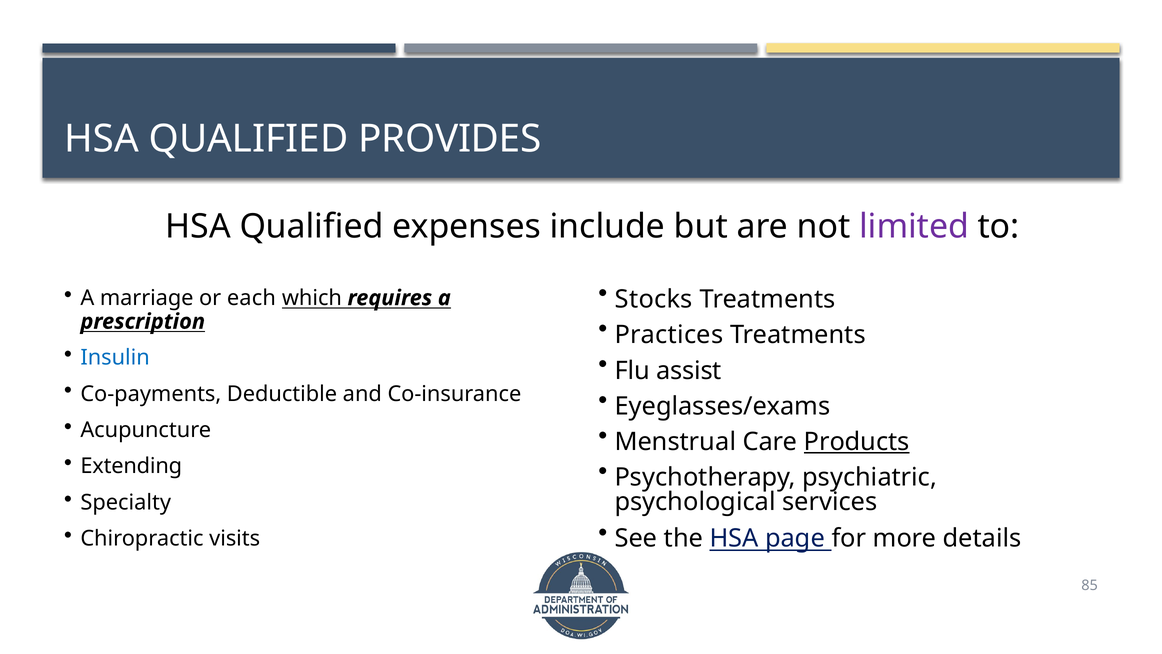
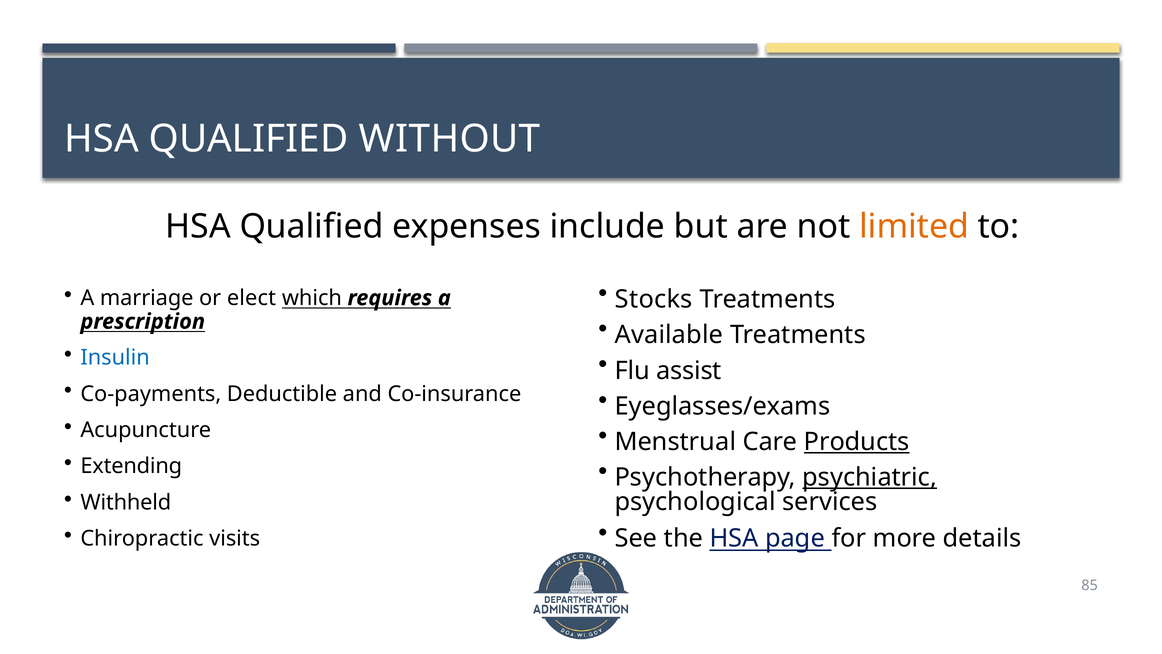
PROVIDES: PROVIDES -> WITHOUT (450, 139)
limited colour: purple -> orange (914, 226)
each: each -> elect (251, 298)
Practices: Practices -> Available (669, 335)
psychiatric underline: none -> present (870, 477)
Specialty: Specialty -> Withheld (126, 502)
